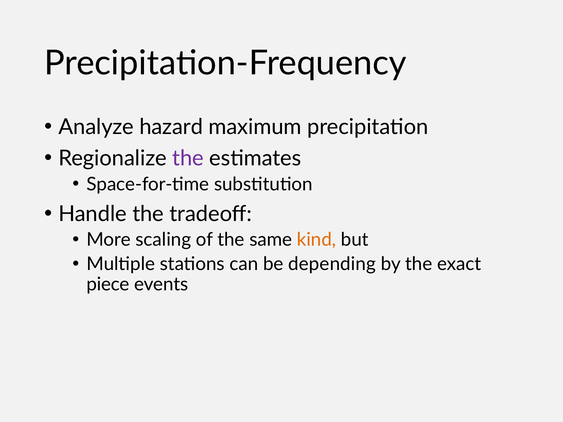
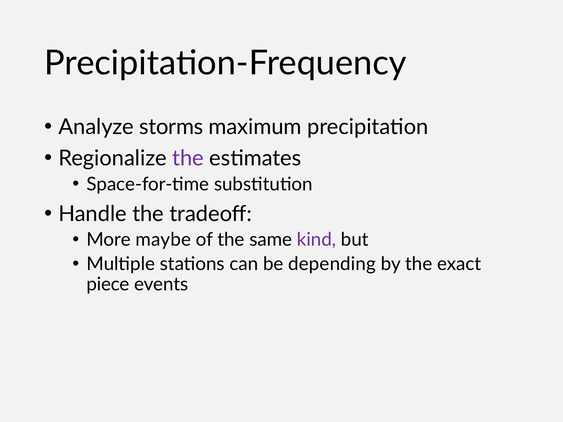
hazard: hazard -> storms (171, 127)
scaling: scaling -> maybe (163, 240)
kind colour: orange -> purple (317, 240)
